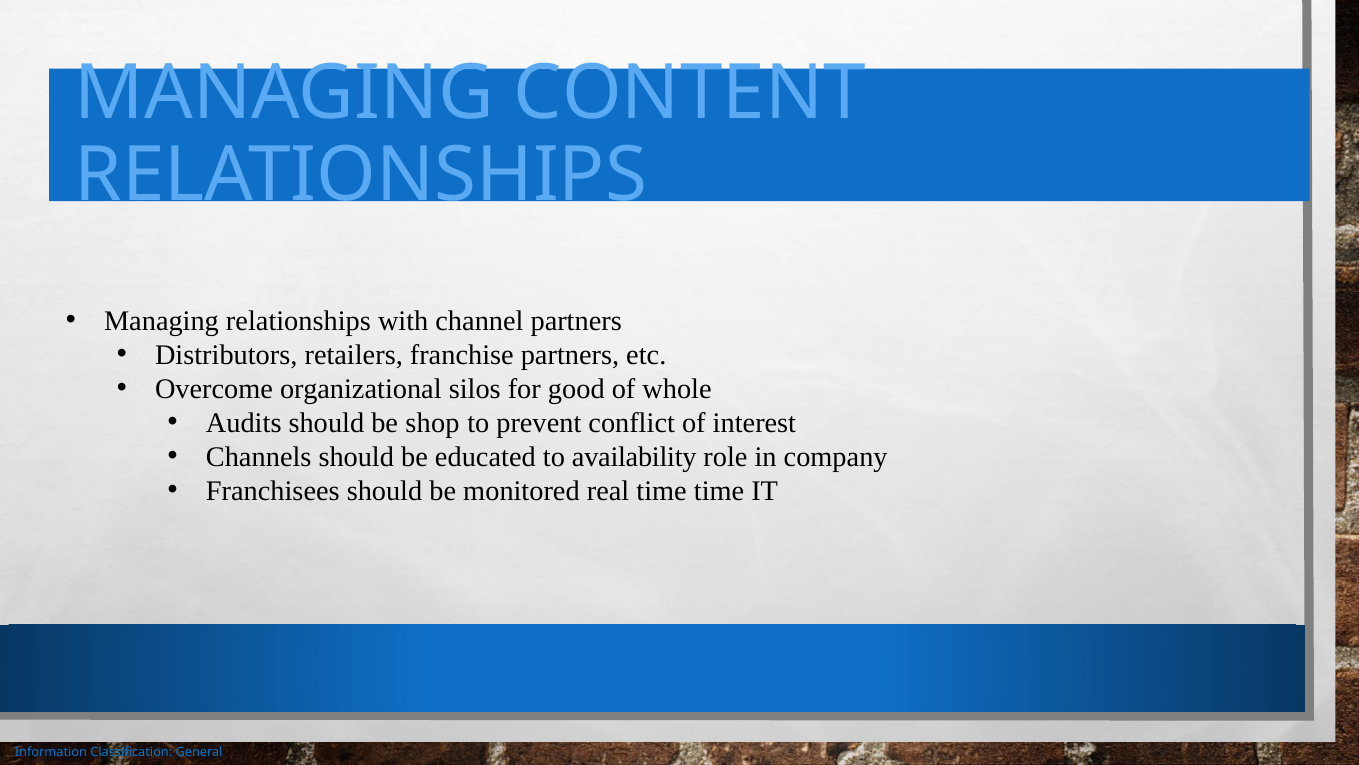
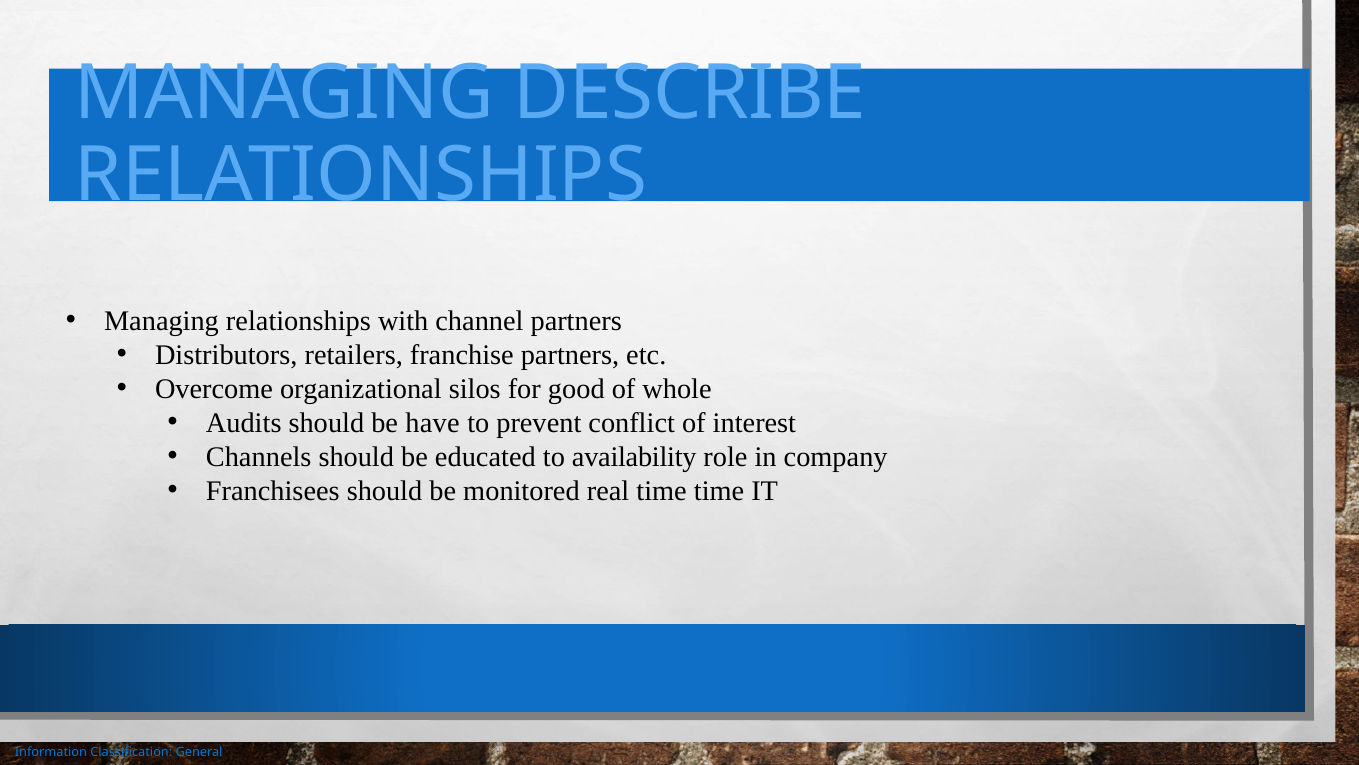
CONTENT: CONTENT -> DESCRIBE (690, 93)
shop: shop -> have (432, 423)
